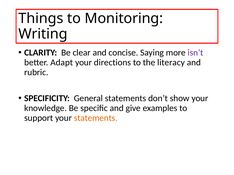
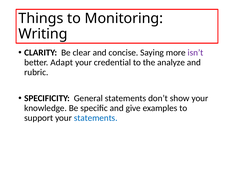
directions: directions -> credential (113, 63)
literacy: literacy -> analyze (171, 63)
statements colour: orange -> blue (96, 118)
